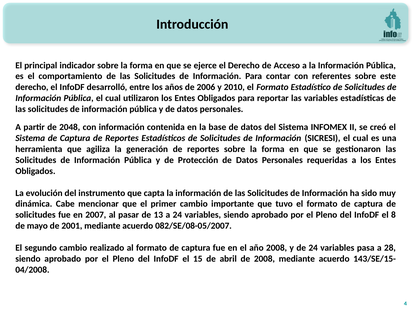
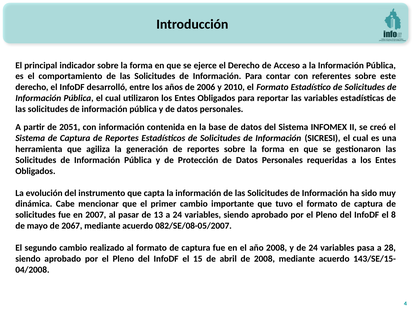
2048: 2048 -> 2051 (70, 127)
2001: 2001 -> 2067 (72, 226)
